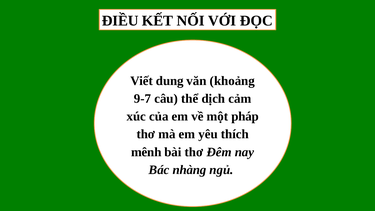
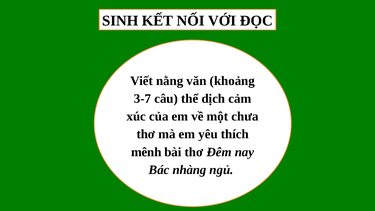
ĐIỀU: ĐIỀU -> SINH (120, 21)
dung: dung -> nằng (170, 81)
9-7: 9-7 -> 3-7 (143, 99)
pháp: pháp -> chưa (245, 116)
